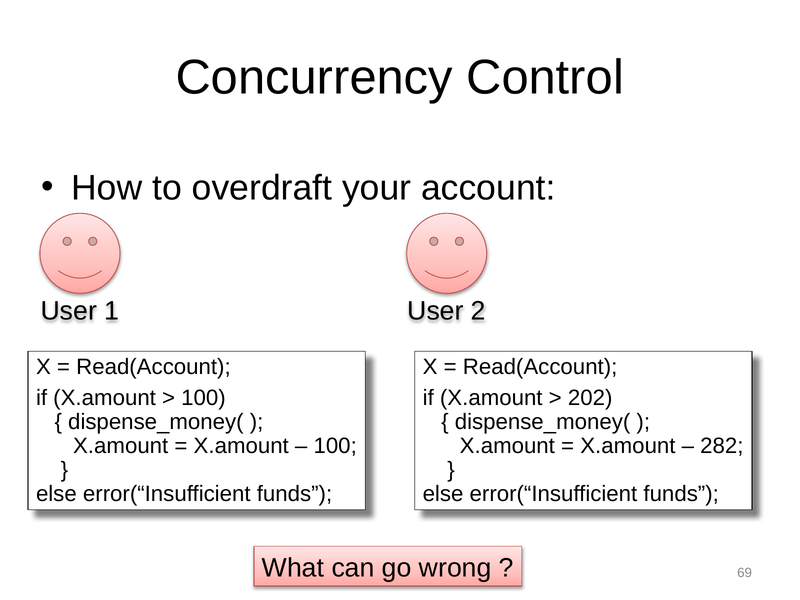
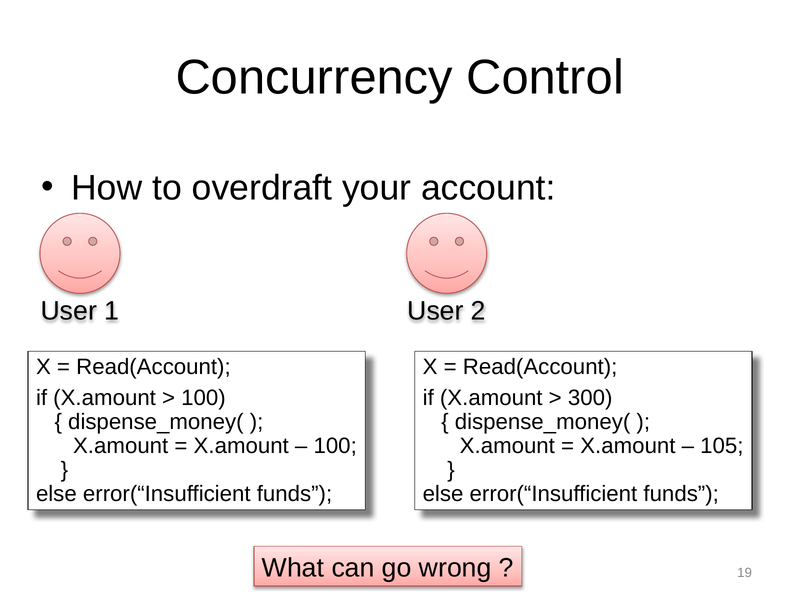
202: 202 -> 300 (590, 398)
282: 282 -> 105 (722, 446)
69: 69 -> 19 (745, 573)
